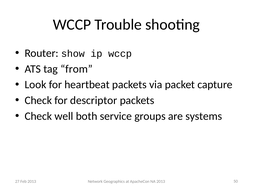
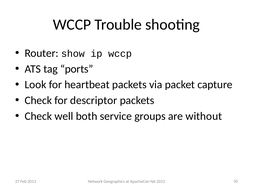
from: from -> ports (77, 69)
systems: systems -> without (204, 116)
